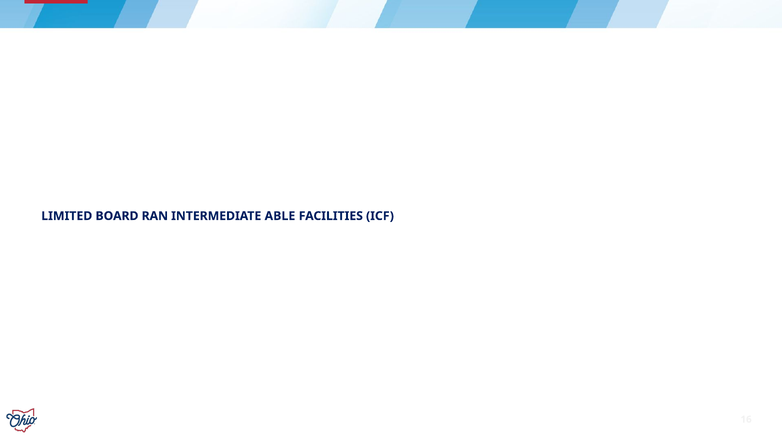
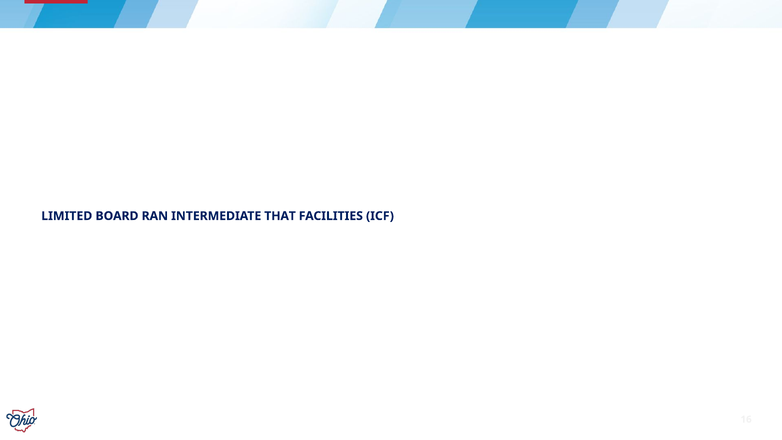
ABLE: ABLE -> THAT (280, 216)
